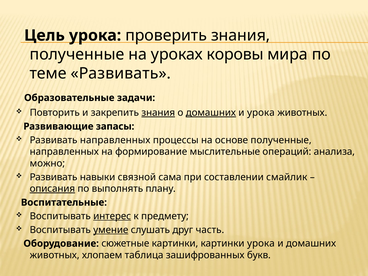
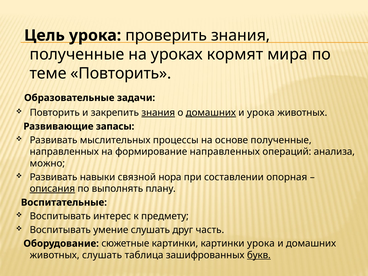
коровы: коровы -> кормят (235, 54)
теме Развивать: Развивать -> Повторить (121, 73)
Развивать направленных: направленных -> мыслительных (115, 140)
формирование мыслительные: мыслительные -> направленных (225, 152)
сама: сама -> нора (170, 177)
смайлик: смайлик -> опорная (287, 177)
интерес underline: present -> none (112, 216)
умение underline: present -> none (111, 230)
животных хлопаем: хлопаем -> слушать (102, 255)
букв underline: none -> present (259, 255)
